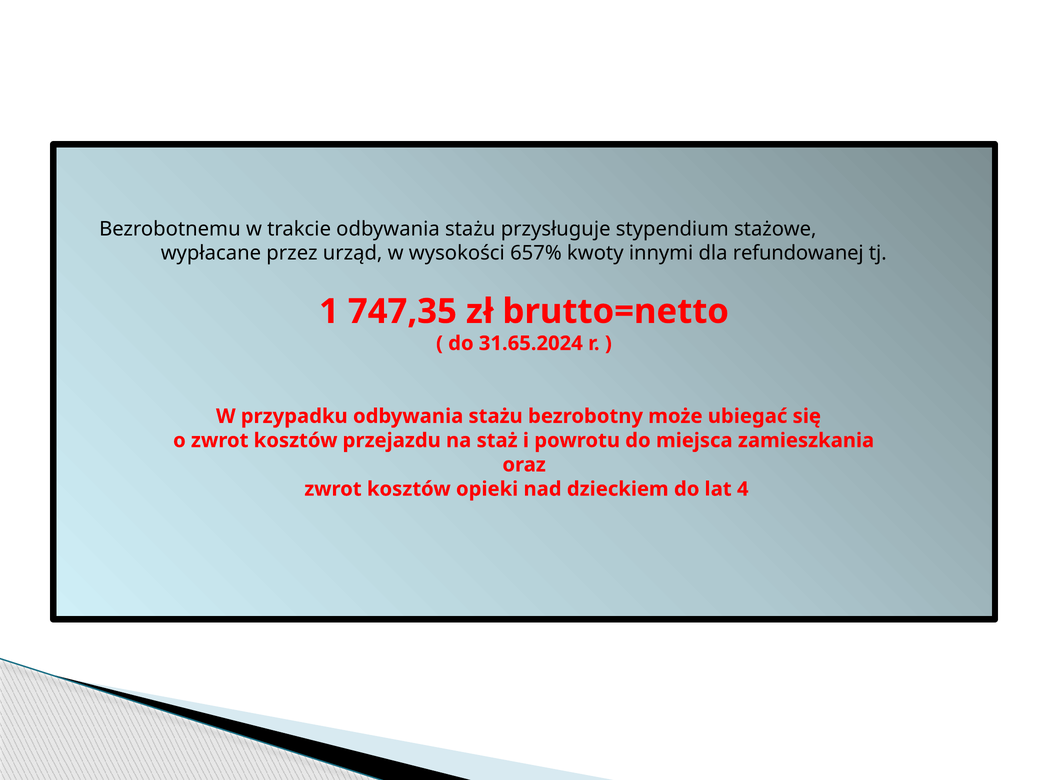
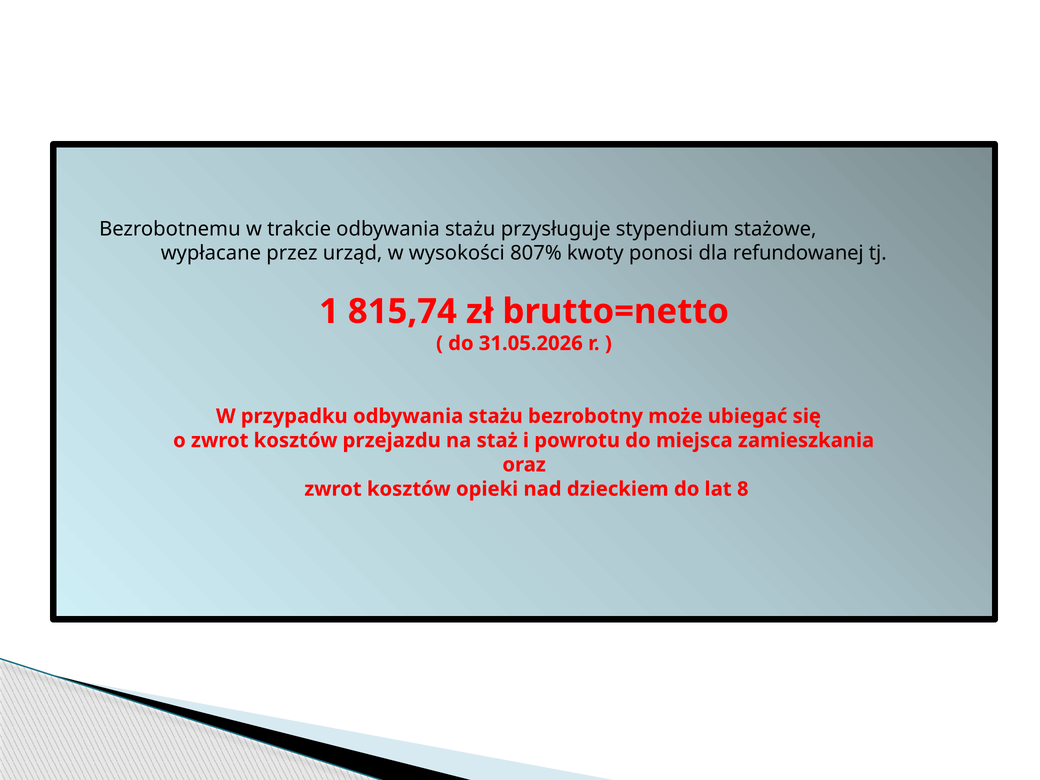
657%: 657% -> 807% (536, 253)
innymi: innymi -> ponosi (661, 253)
747,35: 747,35 -> 815,74 (402, 311)
31.65.2024: 31.65.2024 -> 31.05.2026 (531, 343)
4: 4 -> 8 (743, 489)
